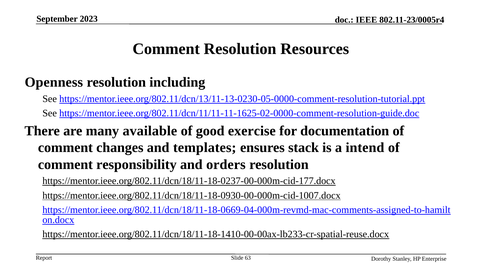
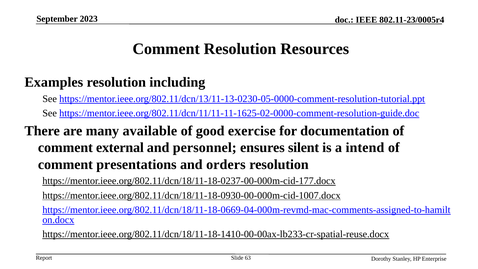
Openness: Openness -> Examples (54, 82)
changes: changes -> external (120, 148)
templates: templates -> personnel (205, 148)
stack: stack -> silent (304, 148)
responsibility: responsibility -> presentations (136, 164)
